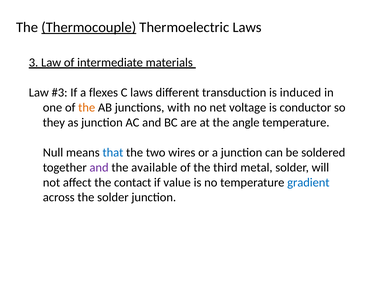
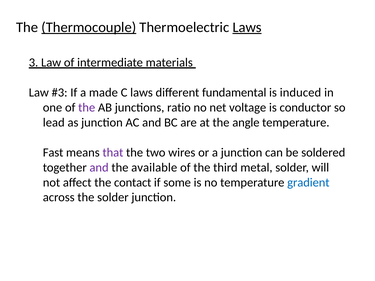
Laws underline: none -> present (247, 27)
flexes: flexes -> made (103, 93)
transduction: transduction -> fundamental (234, 93)
the colour: orange -> purple (87, 108)
with: with -> ratio (179, 108)
they: they -> lead (54, 123)
Null: Null -> Fast (53, 153)
that colour: blue -> purple (113, 153)
value: value -> some (177, 183)
